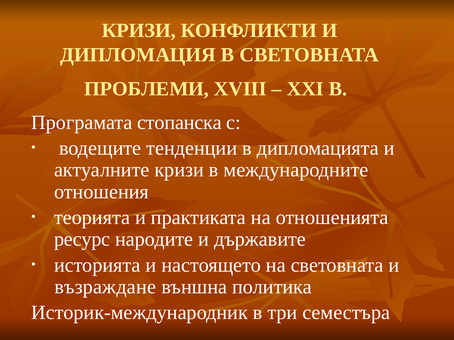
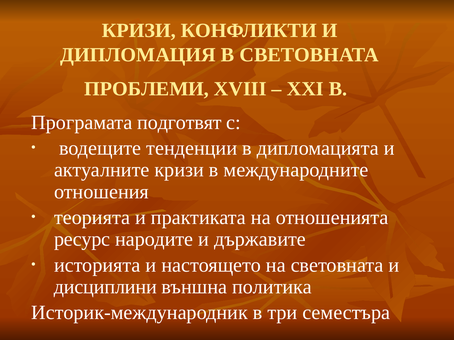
стопанска: стопанска -> подготвят (179, 123)
възраждане: възраждане -> дисциплини (105, 287)
